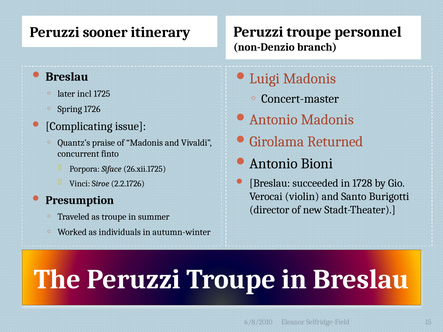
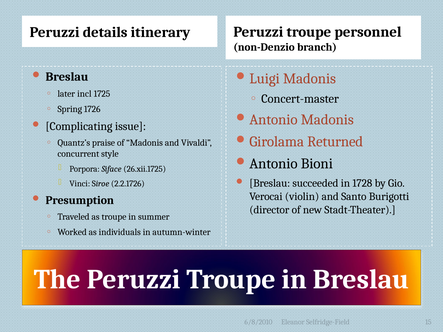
sooner: sooner -> details (105, 32)
finto: finto -> style (110, 154)
